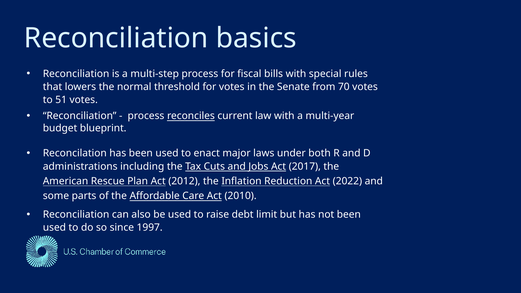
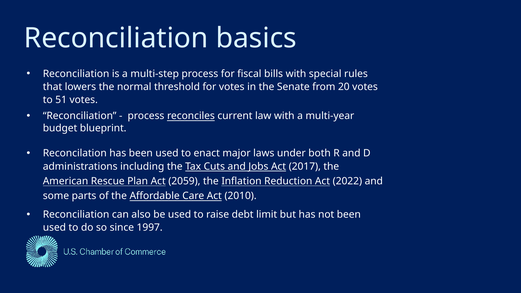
70: 70 -> 20 (344, 87)
2012: 2012 -> 2059 (184, 181)
